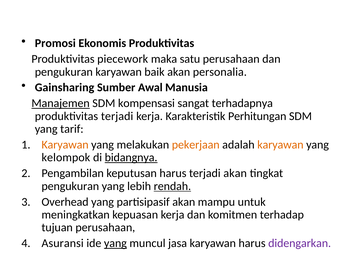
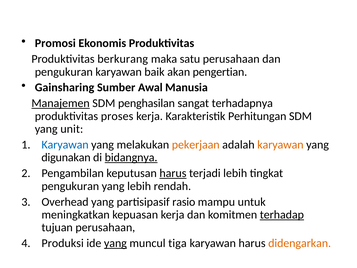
piecework: piecework -> berkurang (123, 59)
personalia: personalia -> pengertian (220, 72)
kompensasi: kompensasi -> penghasilan (146, 103)
produktivitas terjadi: terjadi -> proses (117, 116)
tarif: tarif -> unit (72, 129)
Karyawan colour: orange -> blue (65, 145)
kelompok: kelompok -> digunakan (66, 157)
harus underline: none -> present (173, 173)
terjadi akan: akan -> lebih (235, 173)
rendah underline: present -> none (172, 186)
partisipasif akan: akan -> rasio (184, 202)
terhadap underline: none -> present (282, 215)
Asuransi: Asuransi -> Produksi (63, 243)
jasa: jasa -> tiga (177, 243)
didengarkan colour: purple -> orange (300, 243)
